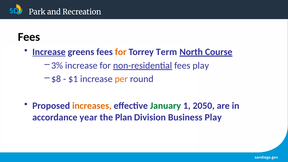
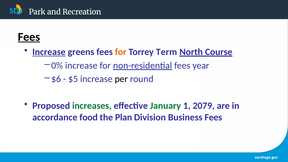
Fees underline: none -> present (29, 37)
3%: 3% -> 0% (57, 65)
fees play: play -> year (201, 65)
$8: $8 -> $6 (56, 79)
$1: $1 -> $5 (73, 79)
per colour: orange -> black (121, 79)
increases colour: orange -> green (92, 106)
2050: 2050 -> 2079 (204, 106)
year: year -> food (89, 117)
Business Play: Play -> Fees (213, 117)
